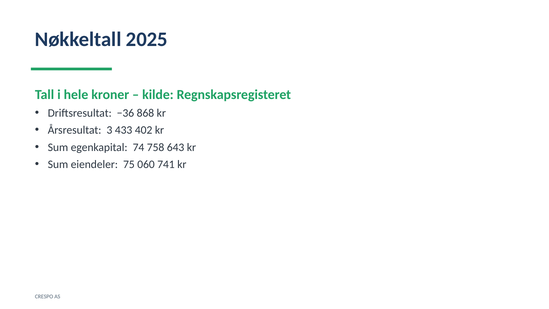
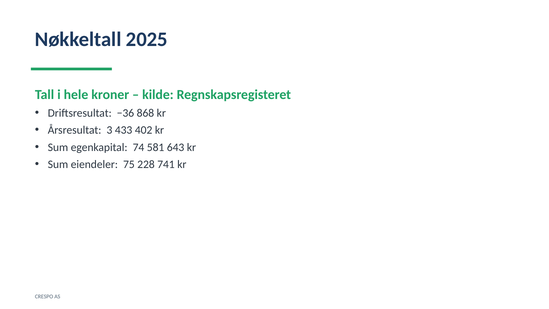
758: 758 -> 581 (156, 147)
060: 060 -> 228 (146, 164)
